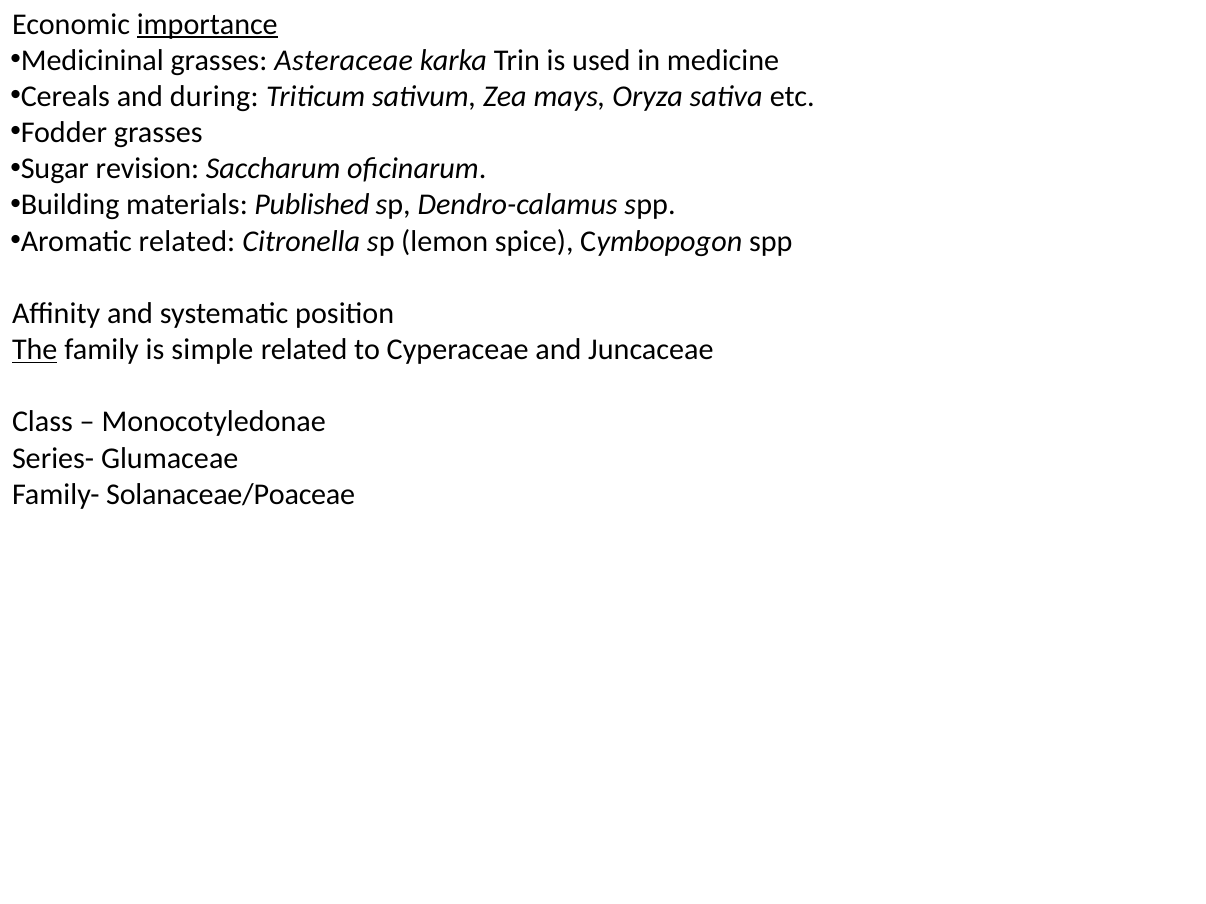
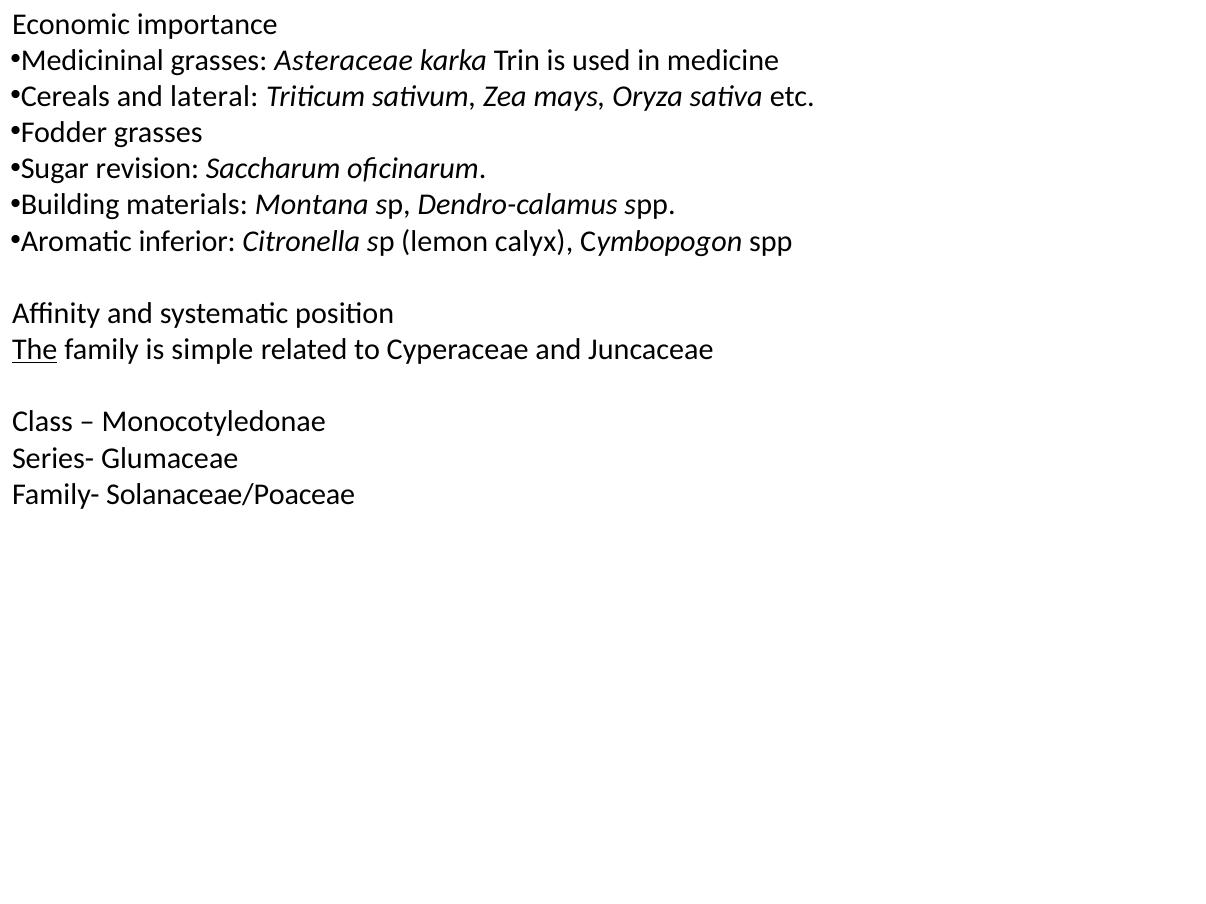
importance underline: present -> none (207, 24)
during: during -> lateral (214, 97)
Published: Published -> Montana (312, 205)
Aromatic related: related -> inferior (187, 241)
spice: spice -> calyx (534, 241)
